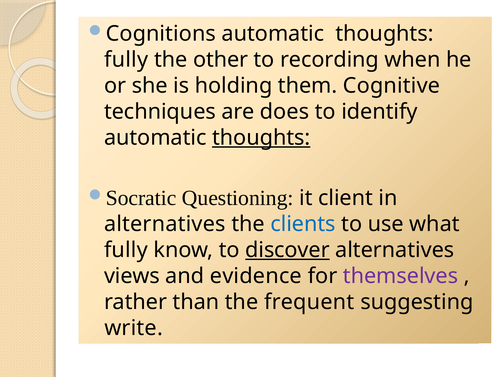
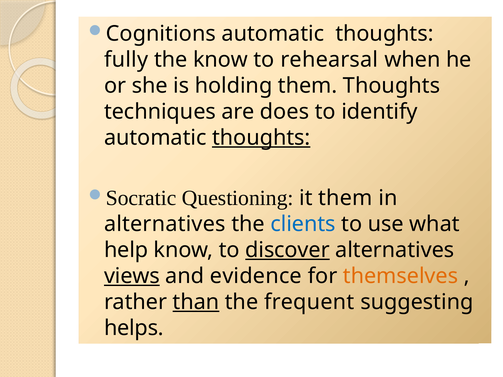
the other: other -> know (221, 60)
recording: recording -> rehearsal (329, 60)
them Cognitive: Cognitive -> Thoughts (392, 86)
it client: client -> them (345, 198)
fully: fully -> help (126, 250)
views underline: none -> present (132, 276)
themselves colour: purple -> orange (401, 276)
than underline: none -> present (196, 302)
write: write -> helps (134, 328)
